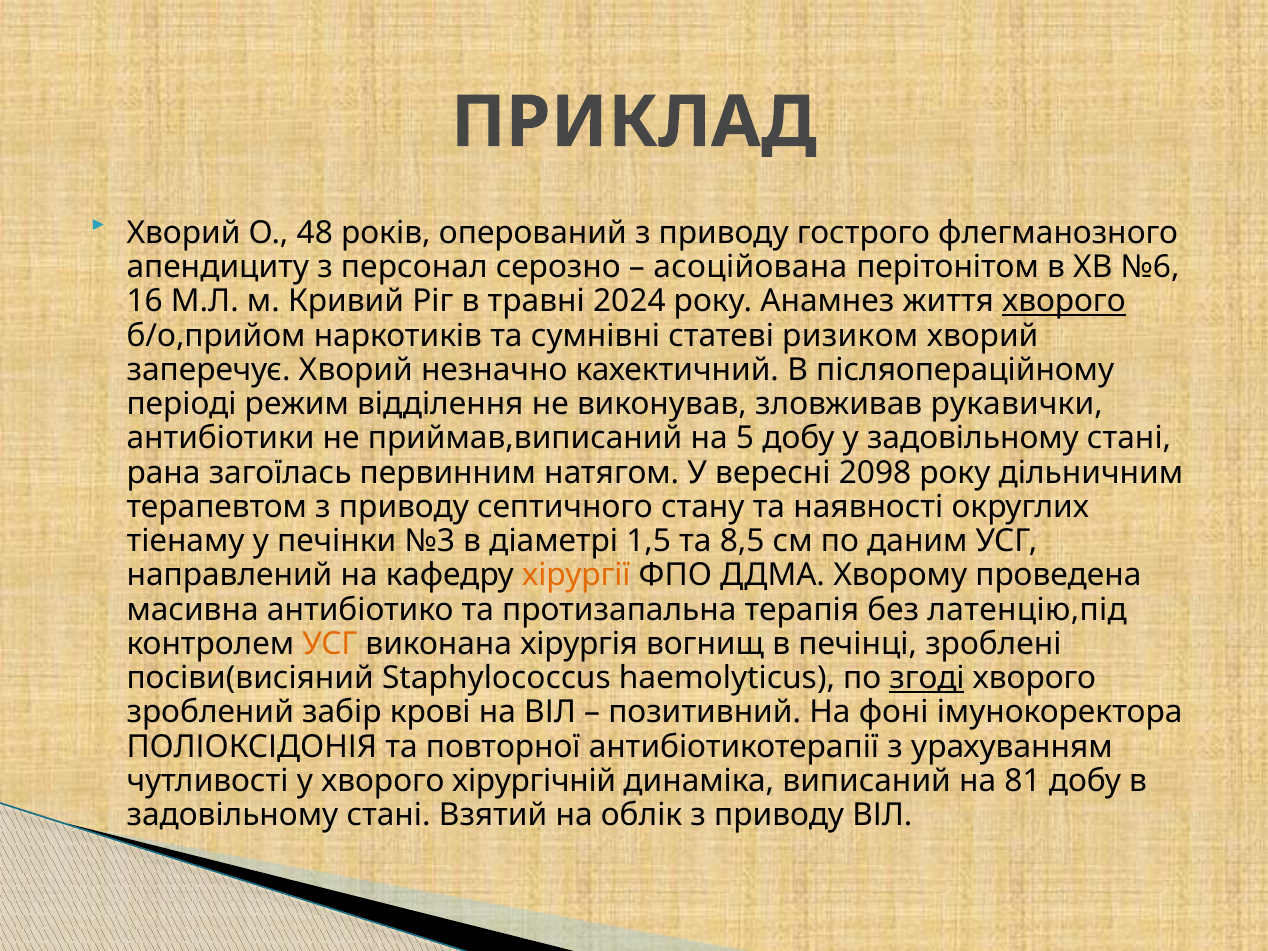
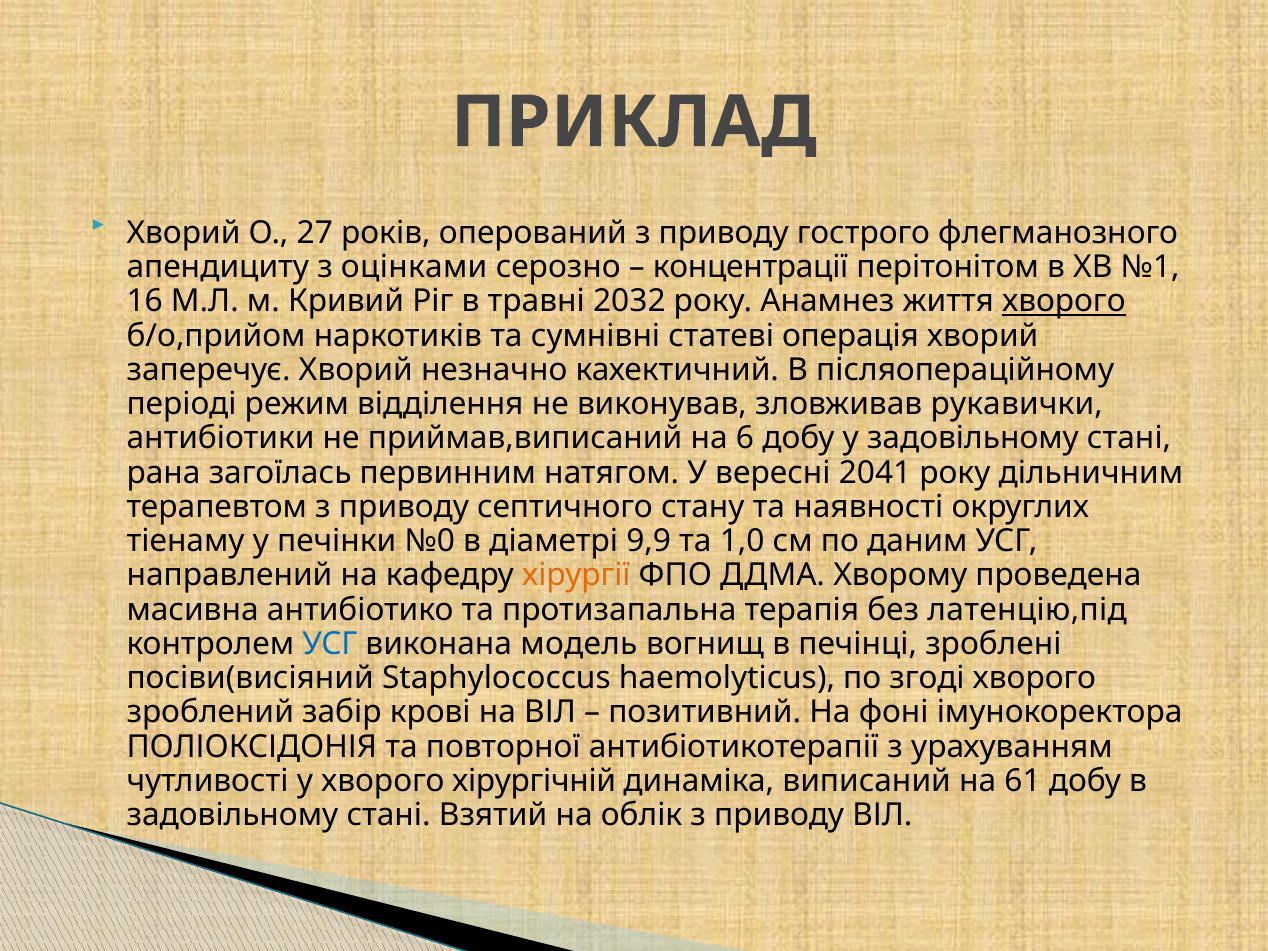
48: 48 -> 27 (315, 233)
персонал: персонал -> оцінками (414, 267)
асоційована: асоційована -> концентрації (751, 267)
№6: №6 -> №1 (1150, 267)
2024: 2024 -> 2032 (629, 301)
ризиком: ризиком -> операція (851, 336)
5: 5 -> 6 (745, 438)
2098: 2098 -> 2041 (875, 473)
№3: №3 -> №0 (430, 541)
1,5: 1,5 -> 9,9 (649, 541)
8,5: 8,5 -> 1,0 (742, 541)
УСГ colour: orange -> blue (330, 644)
хірургія: хірургія -> модель (579, 644)
згоді underline: present -> none (927, 678)
81: 81 -> 61 (1023, 781)
